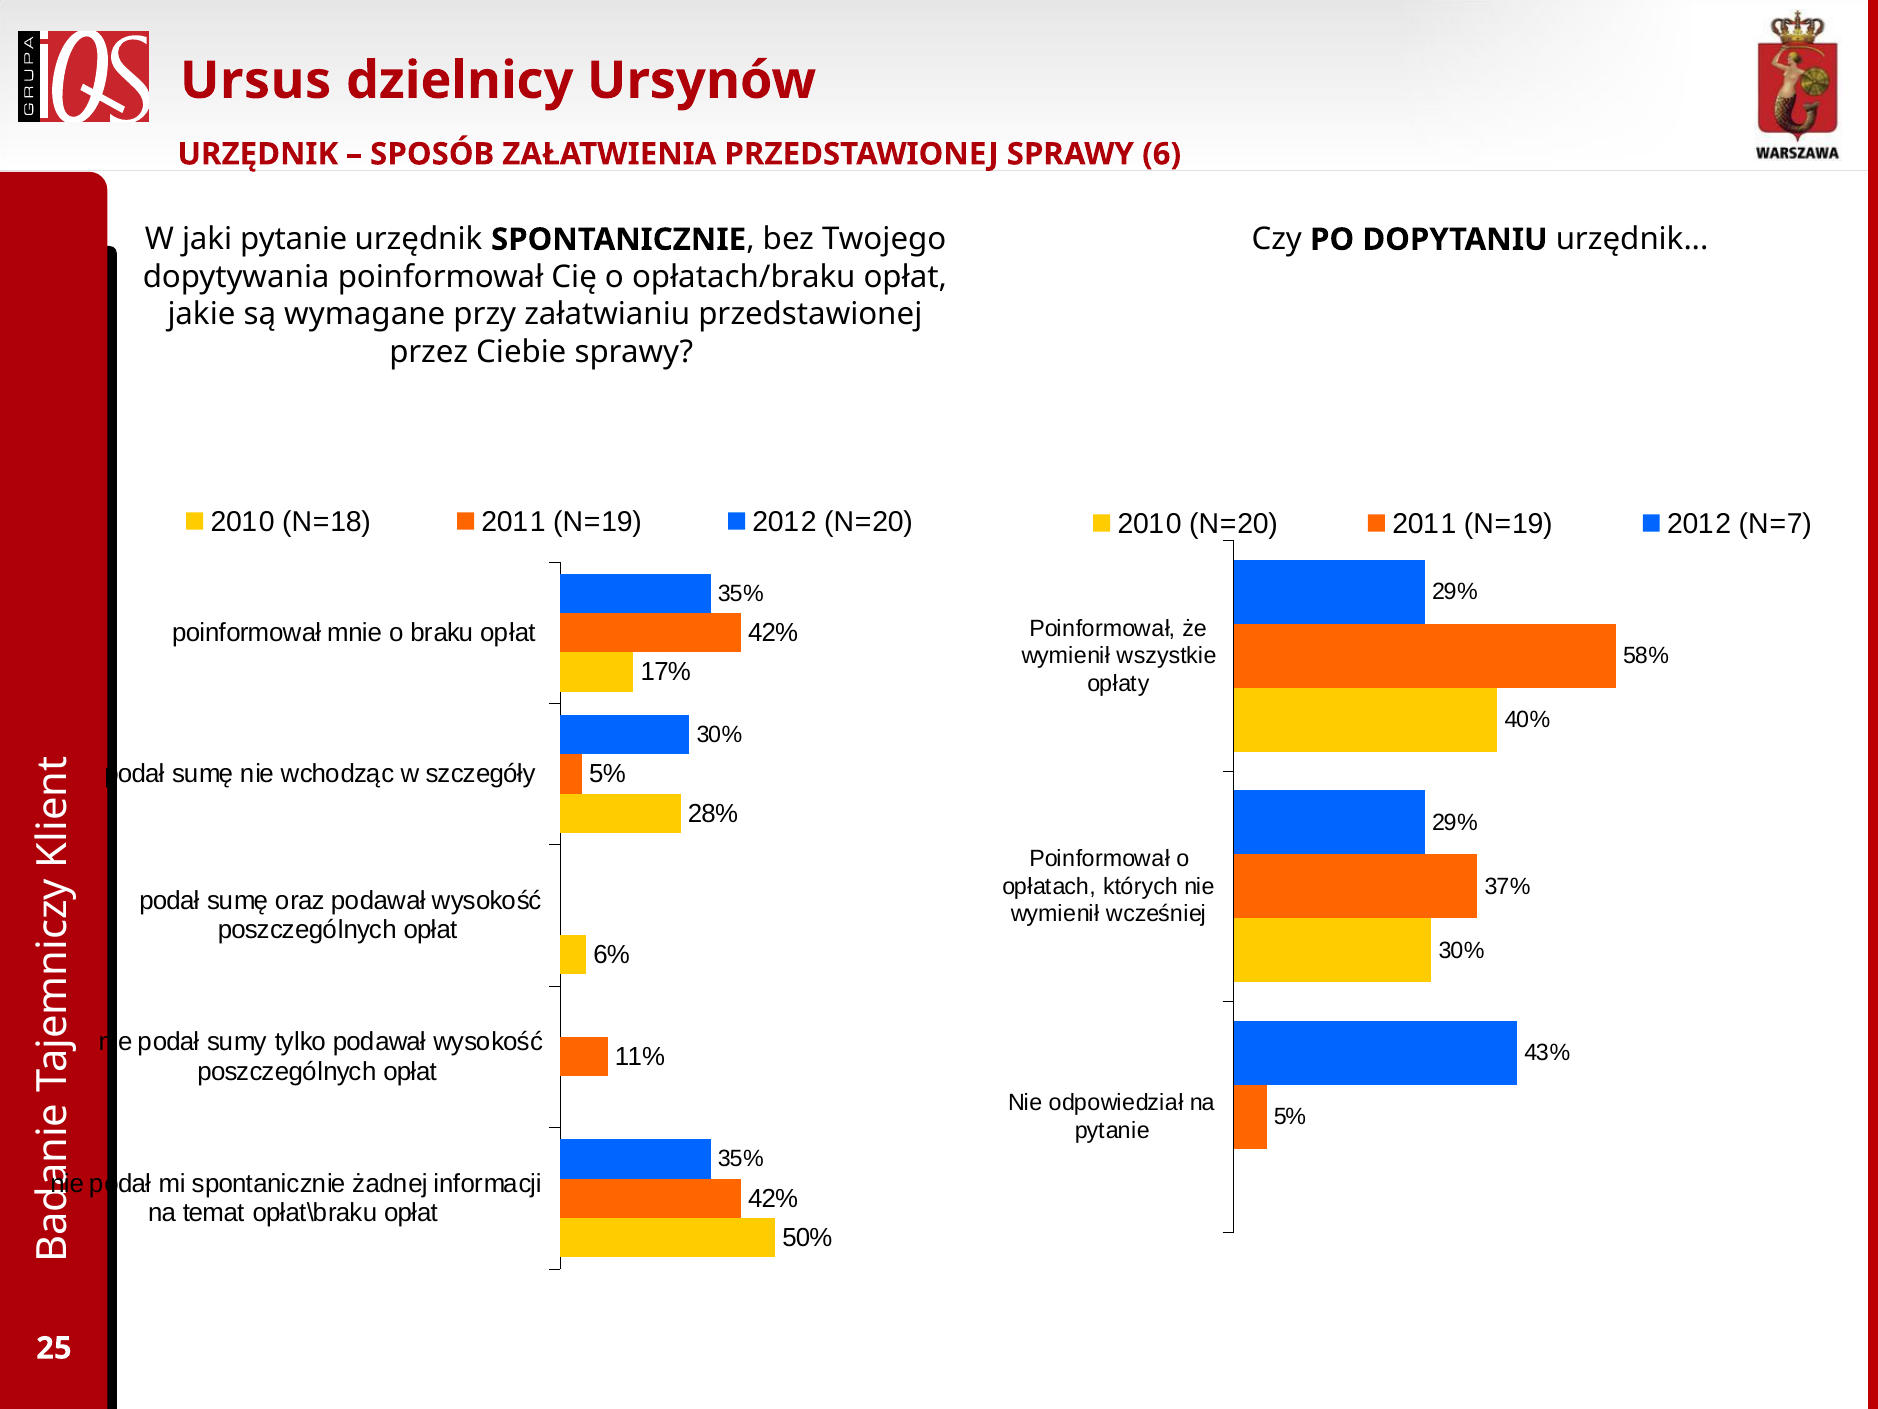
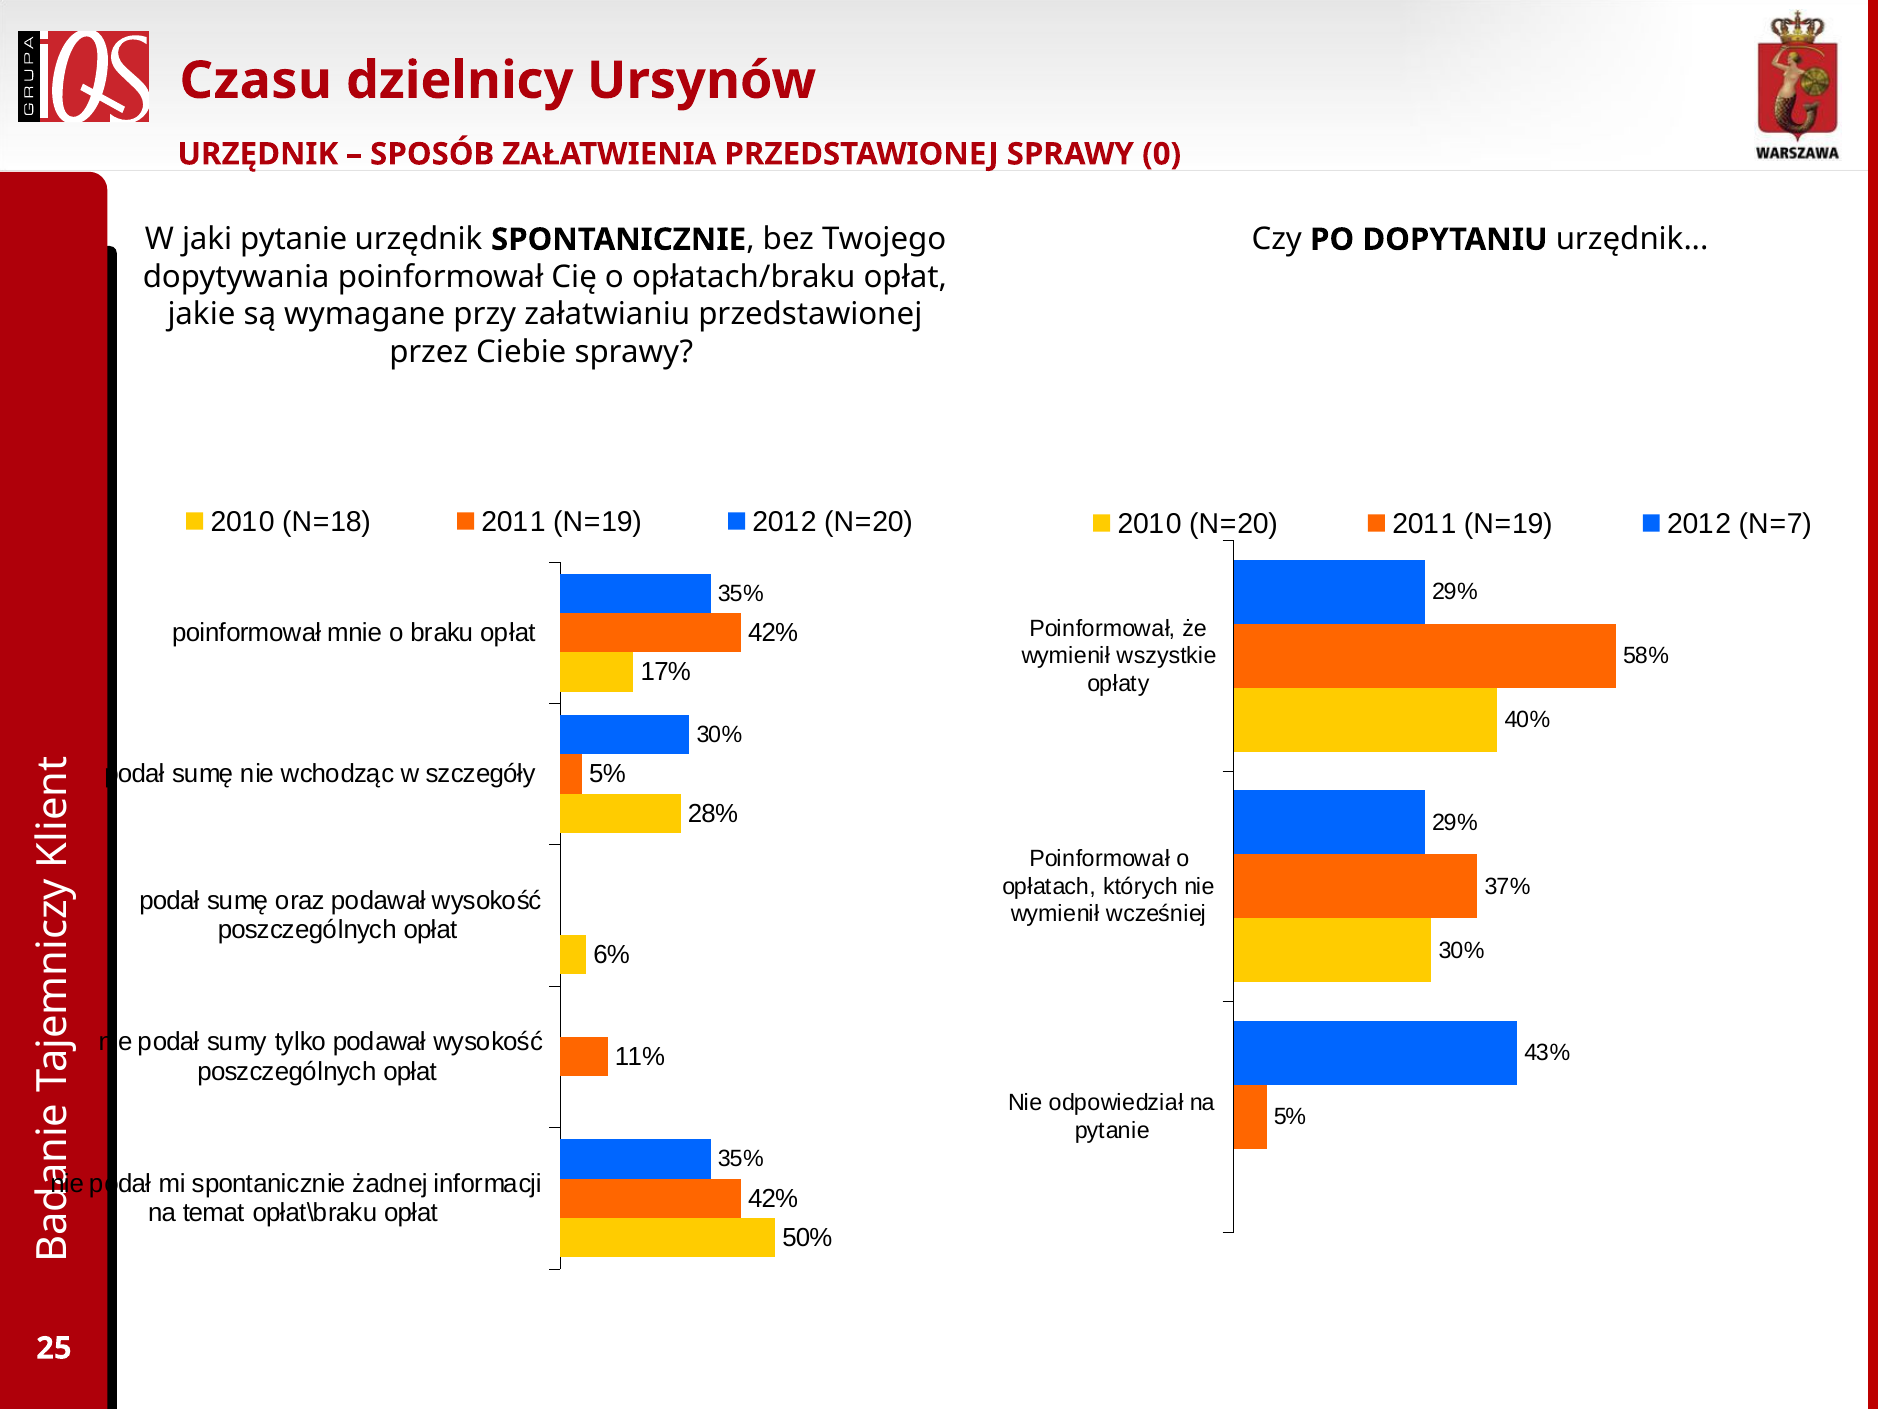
Ursus: Ursus -> Czasu (256, 81)
6: 6 -> 0 (1162, 154)
